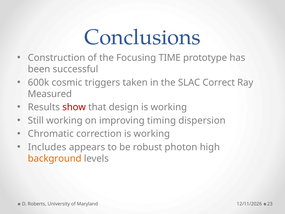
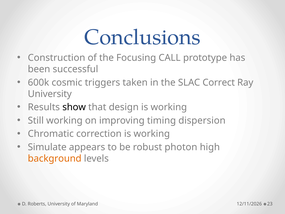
TIME: TIME -> CALL (170, 58)
Measured: Measured -> University (50, 94)
show colour: red -> black (74, 107)
Includes: Includes -> Simulate (47, 147)
